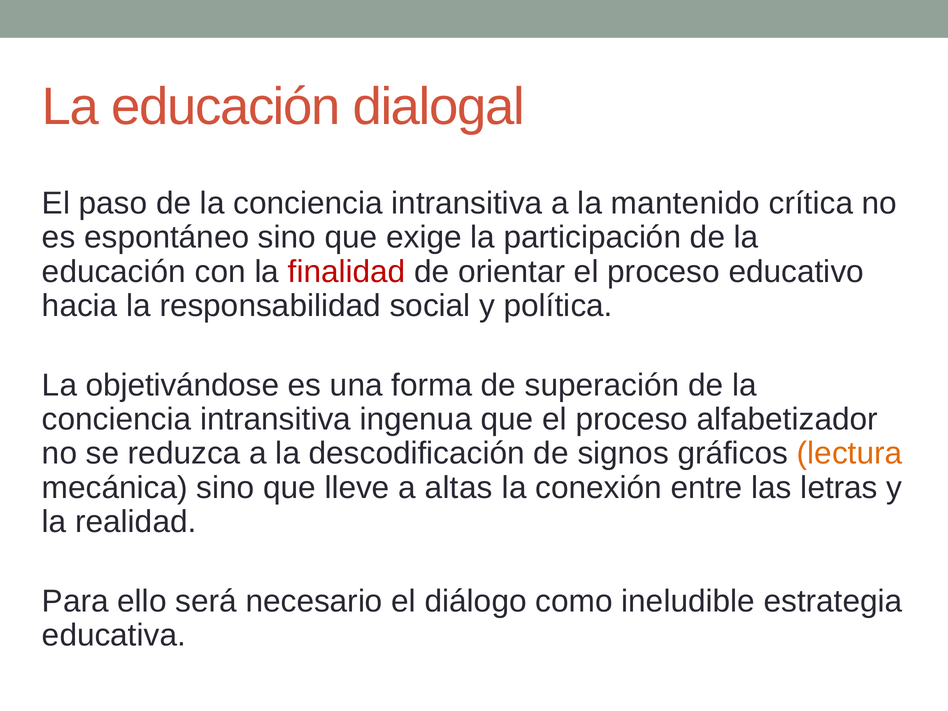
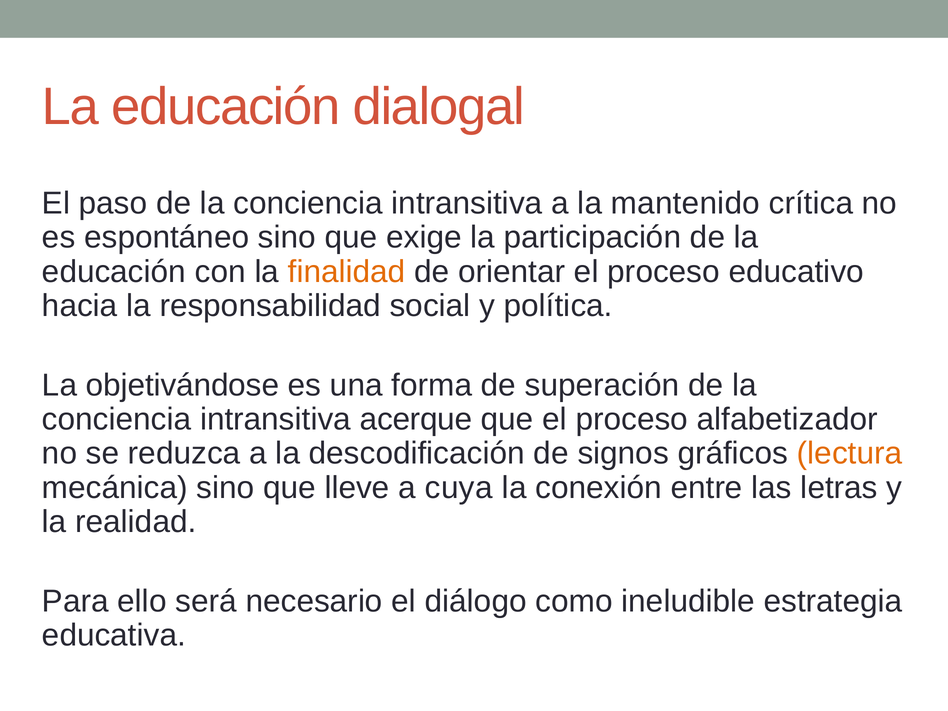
finalidad colour: red -> orange (347, 272)
ingenua: ingenua -> acerque (416, 419)
altas: altas -> cuya (459, 488)
